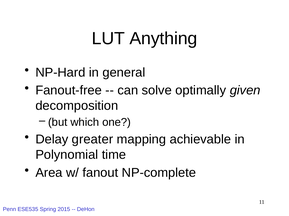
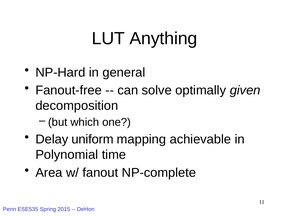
greater: greater -> uniform (93, 140)
